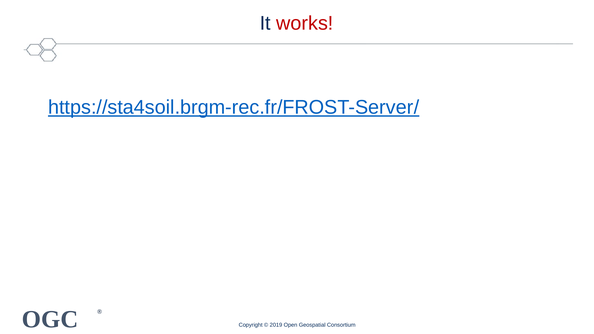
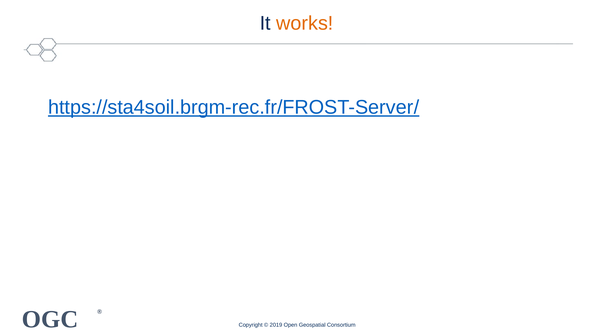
works colour: red -> orange (305, 23)
